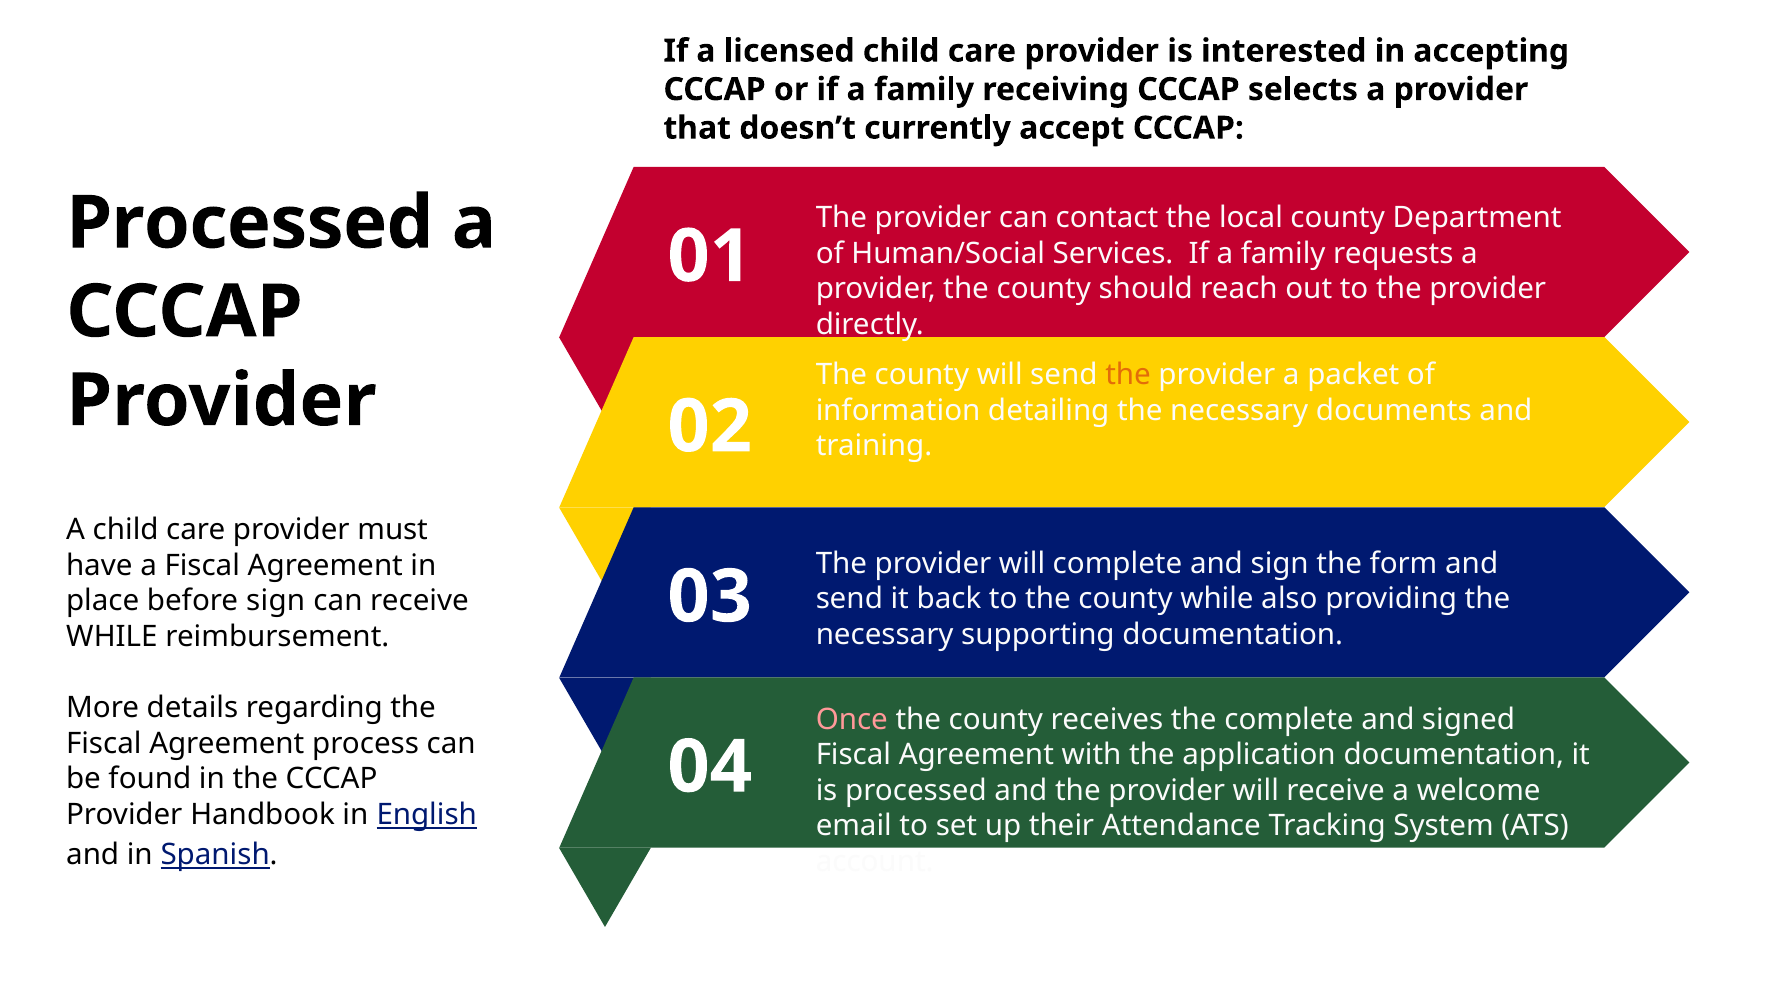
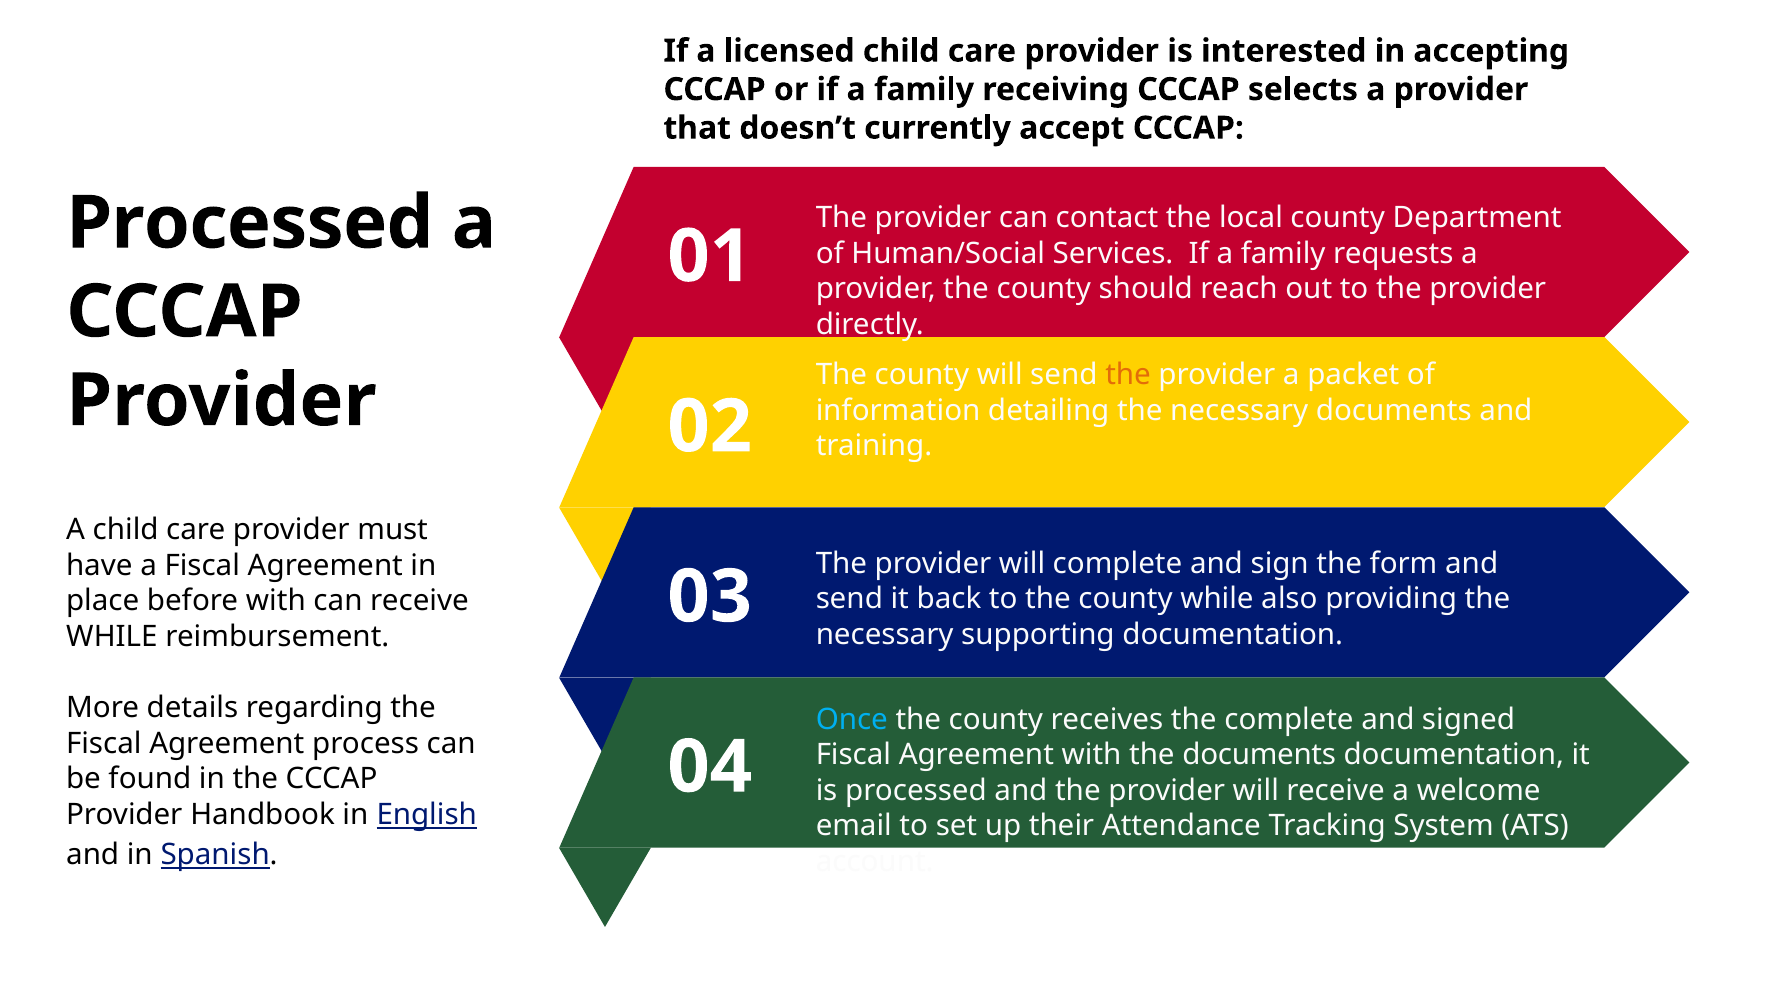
before sign: sign -> with (276, 601)
Once colour: pink -> light blue (852, 719)
the application: application -> documents (1259, 755)
